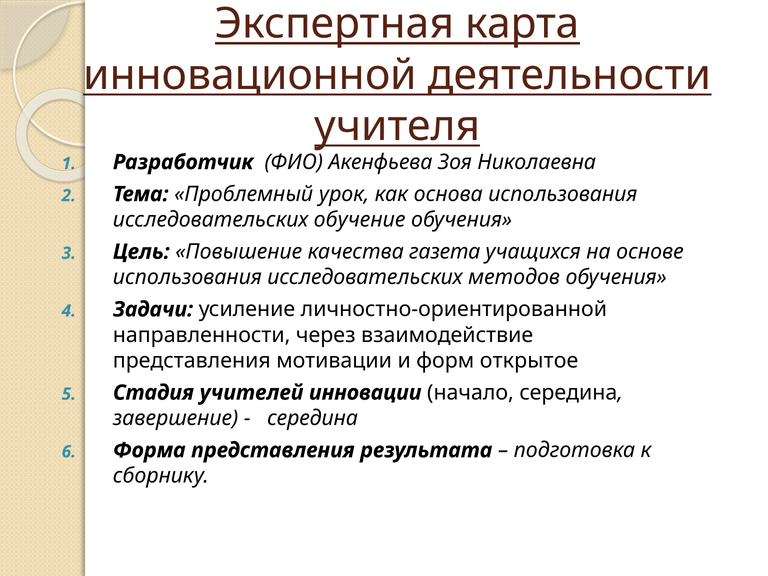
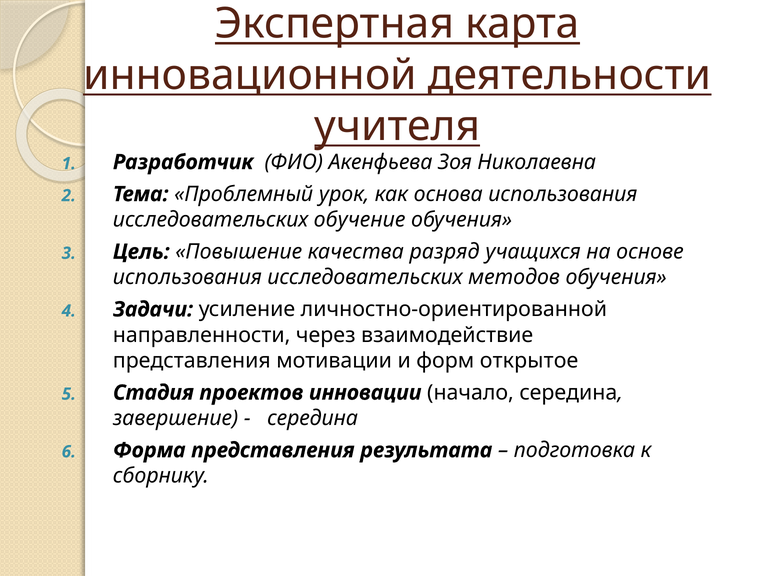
газета: газета -> разряд (444, 252)
учителей: учителей -> проектов (251, 393)
